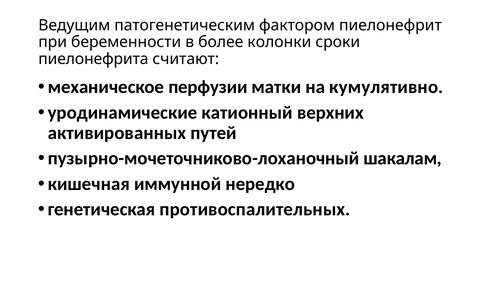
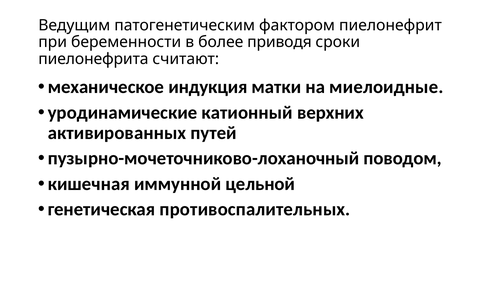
колонки: колонки -> приводя (279, 42)
перфузии: перфузии -> индукция (208, 87)
кумулятивно: кумулятивно -> миелоидные (386, 87)
шакалам: шакалам -> поводом (403, 159)
нередко: нередко -> цельной (260, 184)
